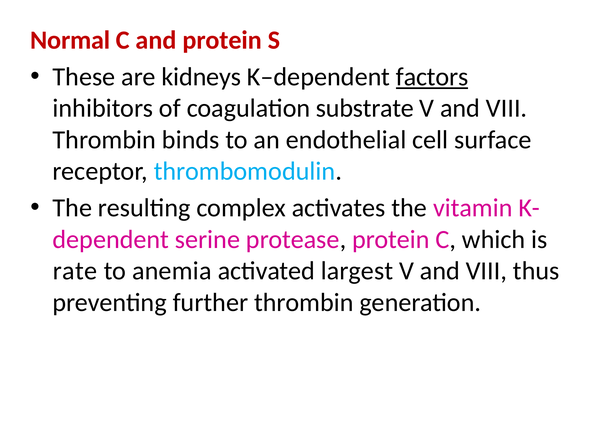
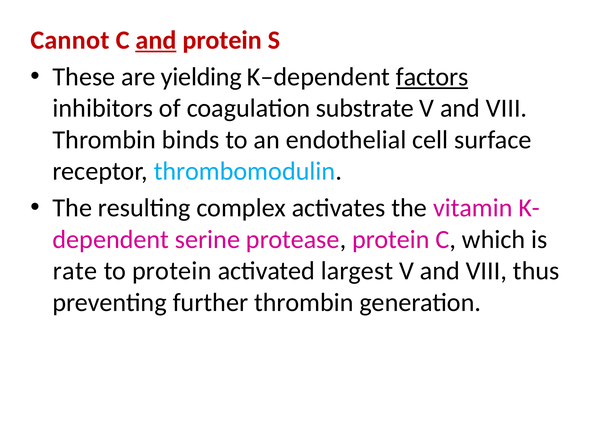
Normal: Normal -> Cannot (70, 40)
and underline: none -> present (156, 40)
kidneys: kidneys -> yielding (201, 77)
to anemia: anemia -> protein (172, 271)
